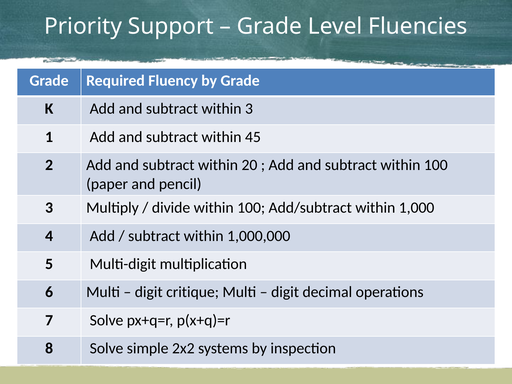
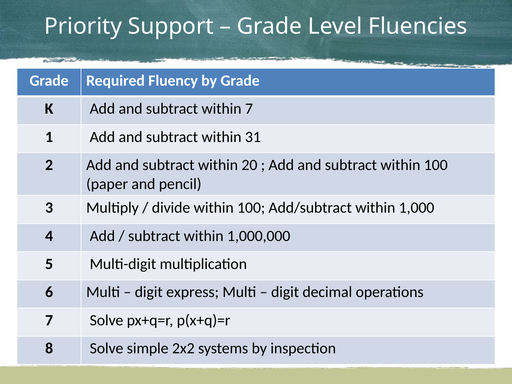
within 3: 3 -> 7 (249, 109)
45: 45 -> 31 (253, 137)
critique: critique -> express (193, 292)
